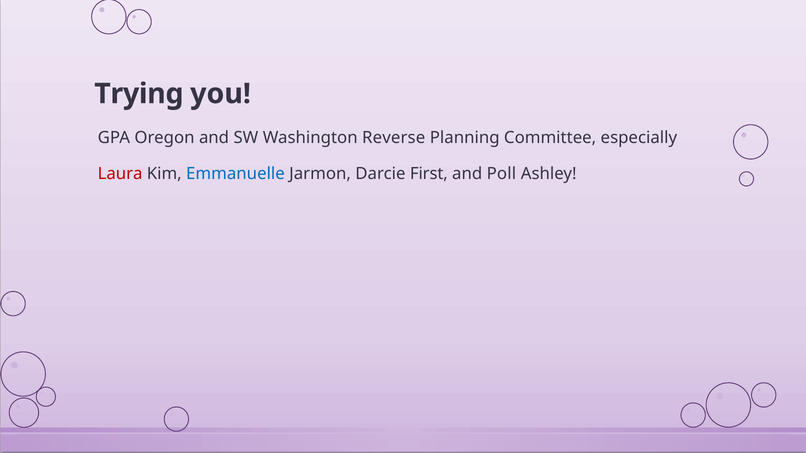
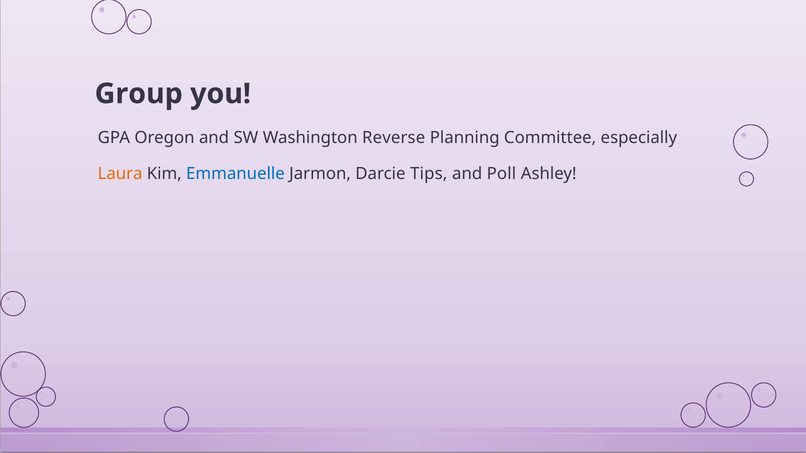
Trying: Trying -> Group (139, 94)
Laura colour: red -> orange (120, 174)
First: First -> Tips (429, 174)
